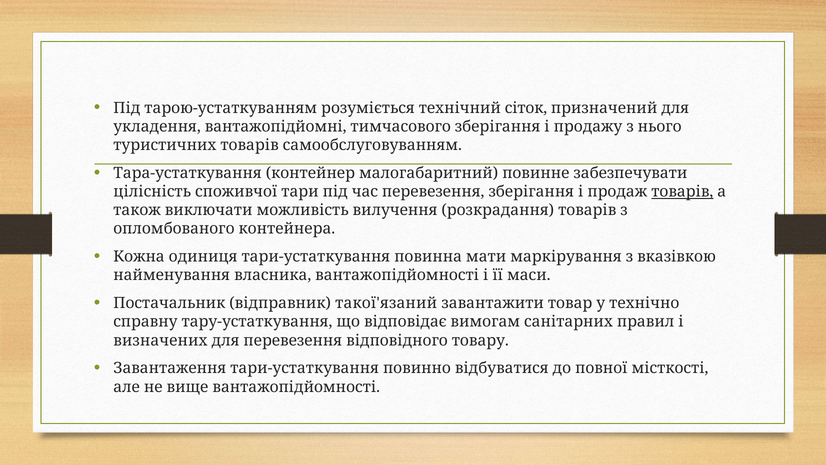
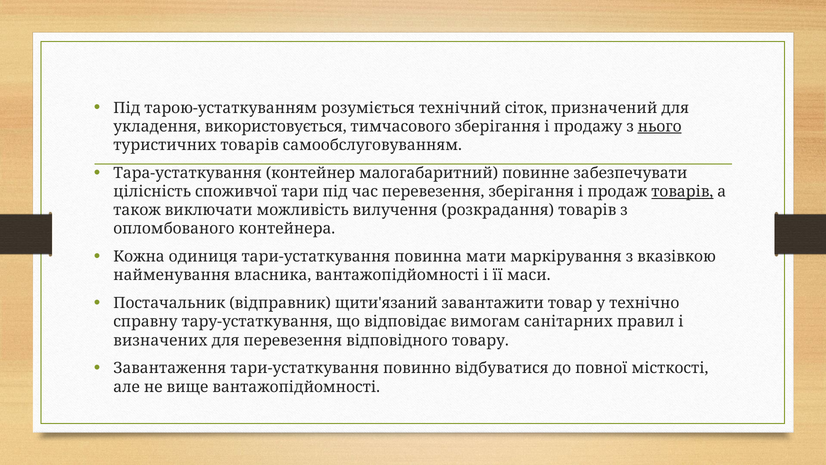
вантажопідйомні: вантажопідйомні -> використовується (276, 126)
нього underline: none -> present (660, 126)
такої'язаний: такої'язаний -> щити'язаний (386, 303)
